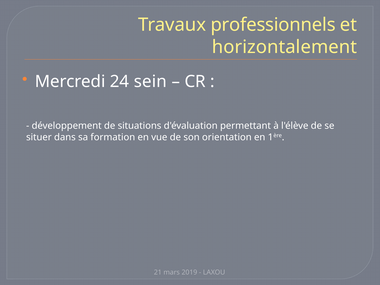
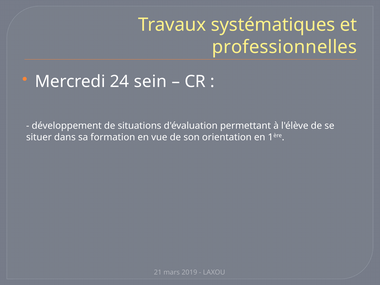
professionnels: professionnels -> systématiques (273, 25)
horizontalement: horizontalement -> professionnelles (284, 47)
